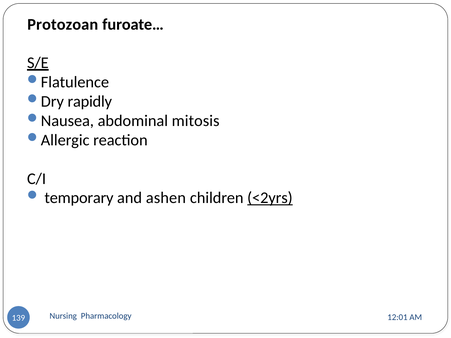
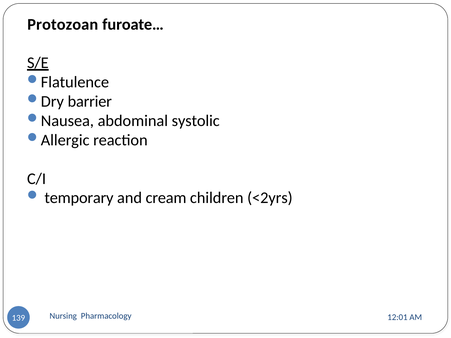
rapidly: rapidly -> barrier (90, 102)
mitosis: mitosis -> systolic (196, 121)
ashen: ashen -> cream (166, 198)
<2yrs underline: present -> none (270, 198)
